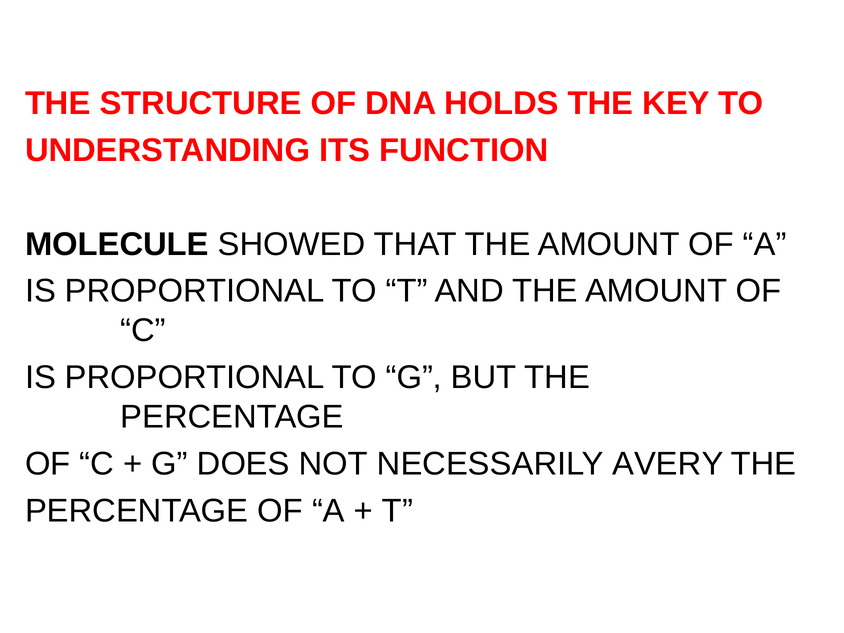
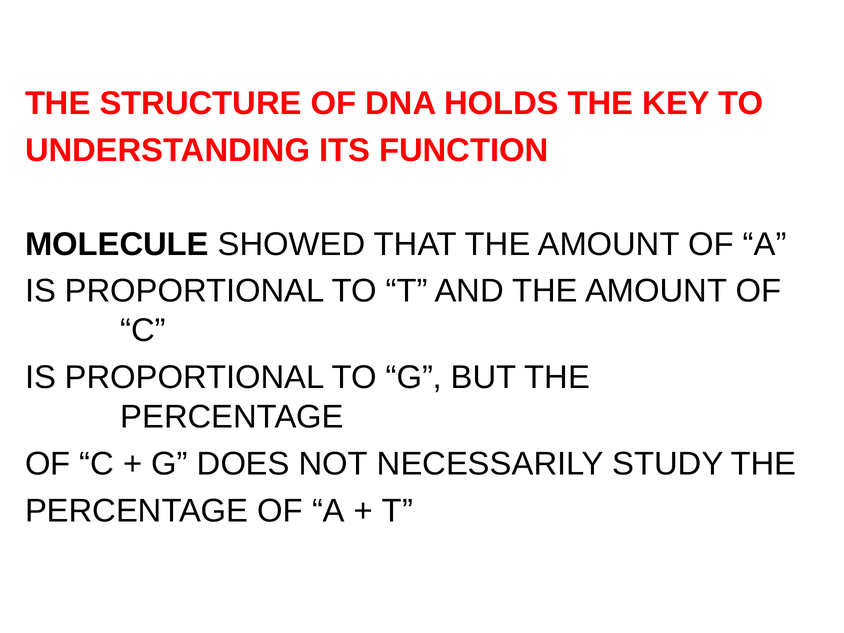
AVERY: AVERY -> STUDY (668, 464)
